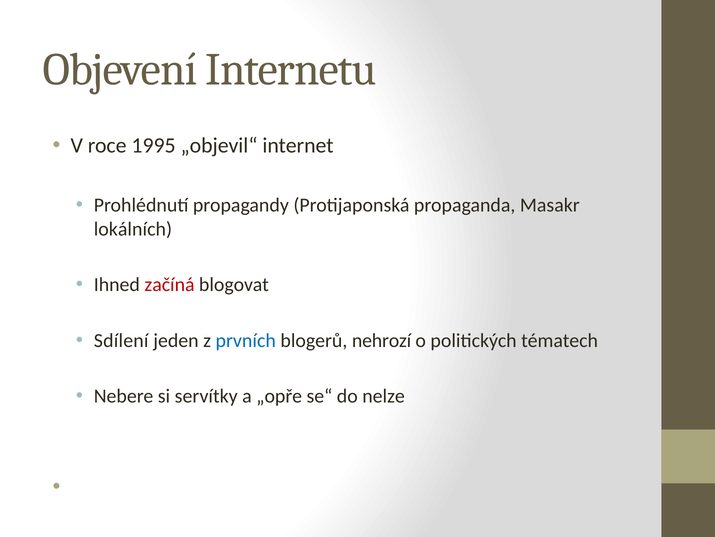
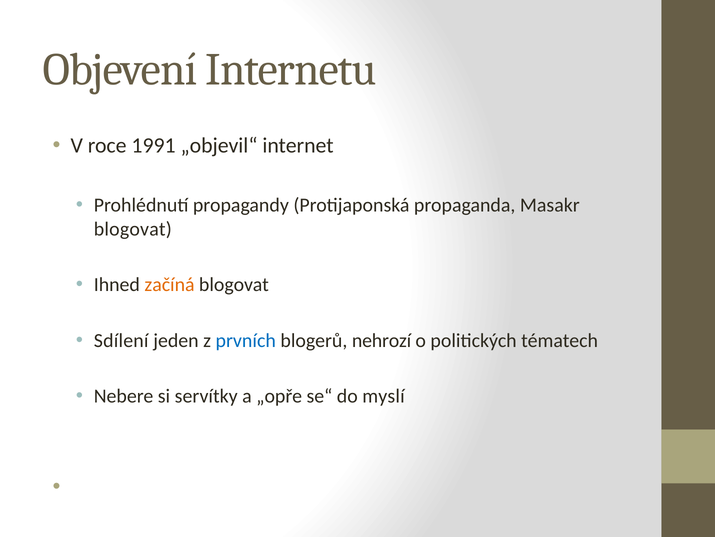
1995: 1995 -> 1991 (154, 146)
lokálních: lokálních -> blogovat (133, 229)
začíná colour: red -> orange (170, 285)
nelze: nelze -> myslí (383, 396)
